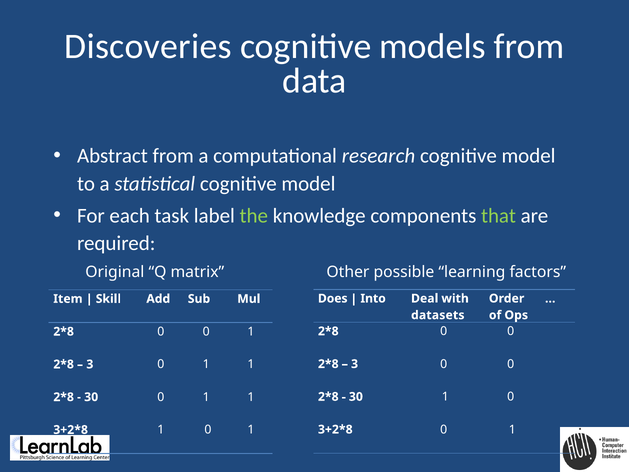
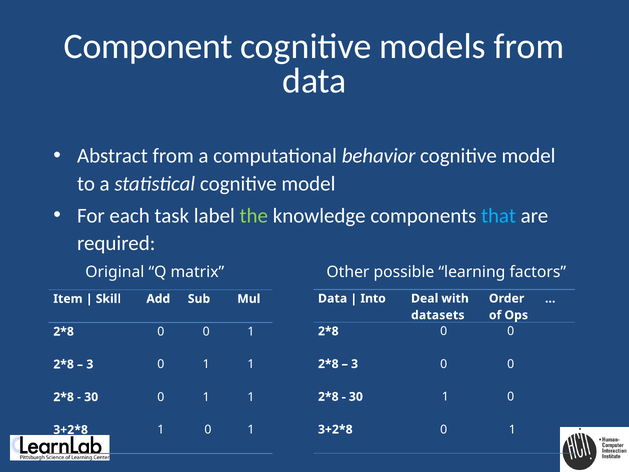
Discoveries: Discoveries -> Component (148, 46)
research: research -> behavior (379, 156)
that colour: light green -> light blue (499, 215)
Does: Does -> Data (333, 298)
